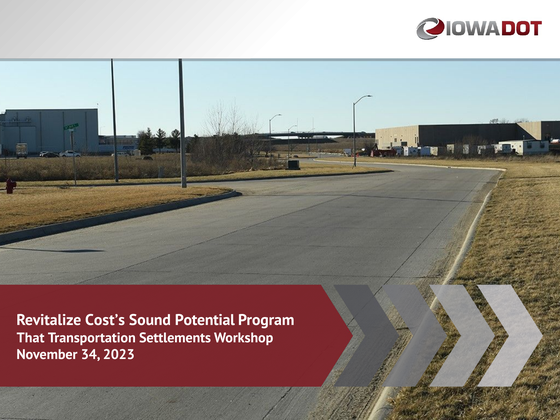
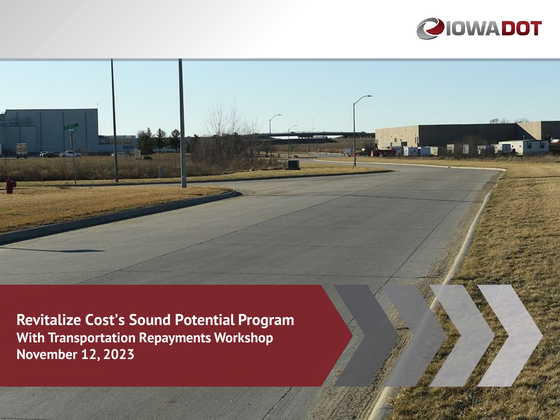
That: That -> With (31, 338)
Settlements: Settlements -> Repayments (175, 338)
34: 34 -> 12 (91, 355)
